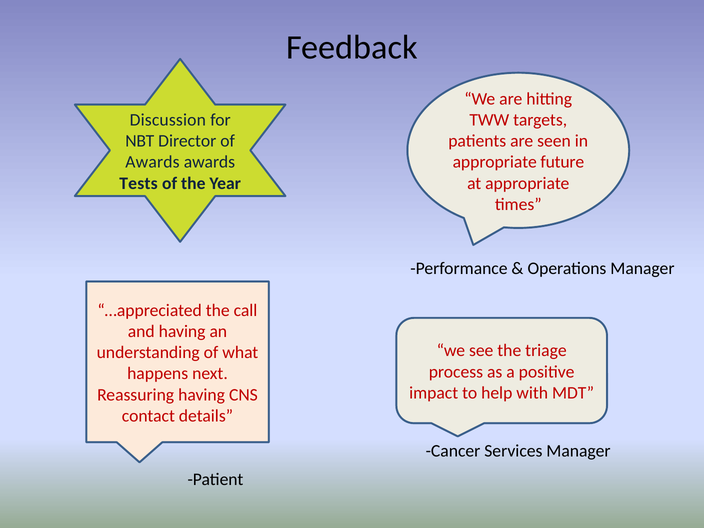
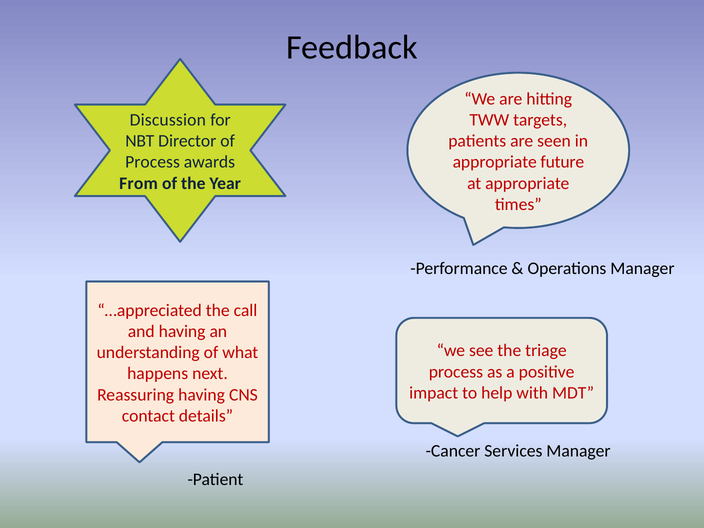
Awards: Awards -> Process (153, 162)
Tests: Tests -> From (139, 183)
